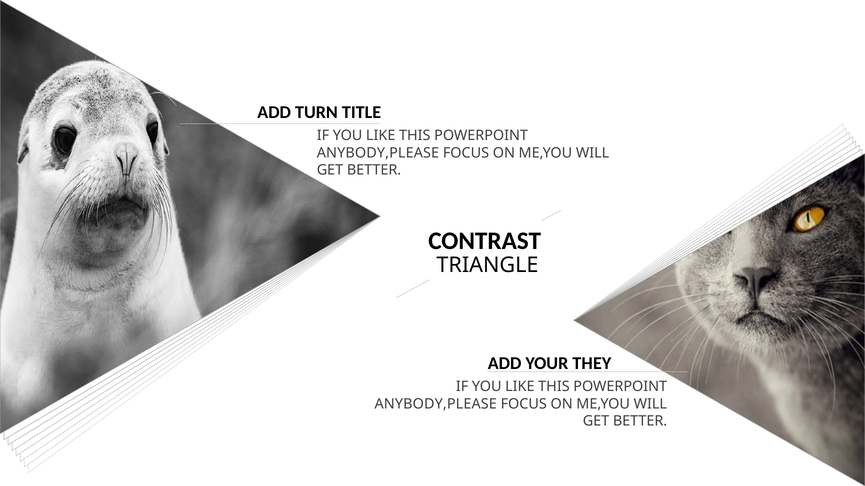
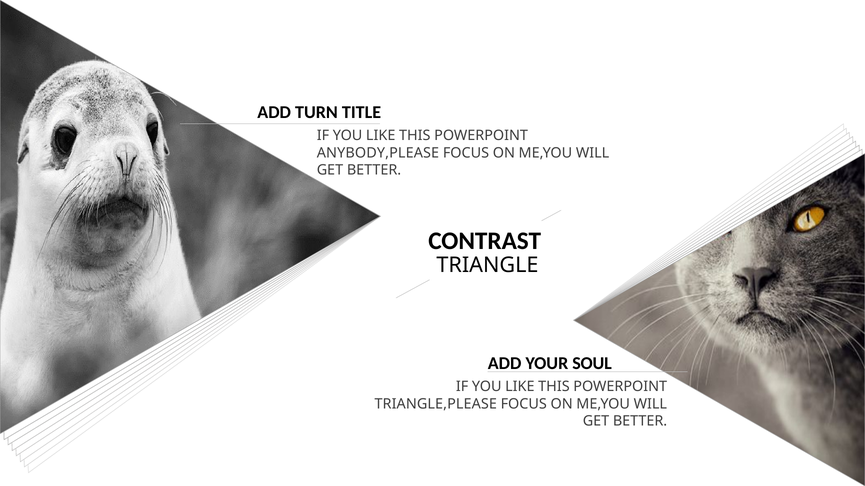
THEY: THEY -> SOUL (592, 363)
ANYBODY,PLEASE: ANYBODY,PLEASE -> TRIANGLE,PLEASE (436, 404)
